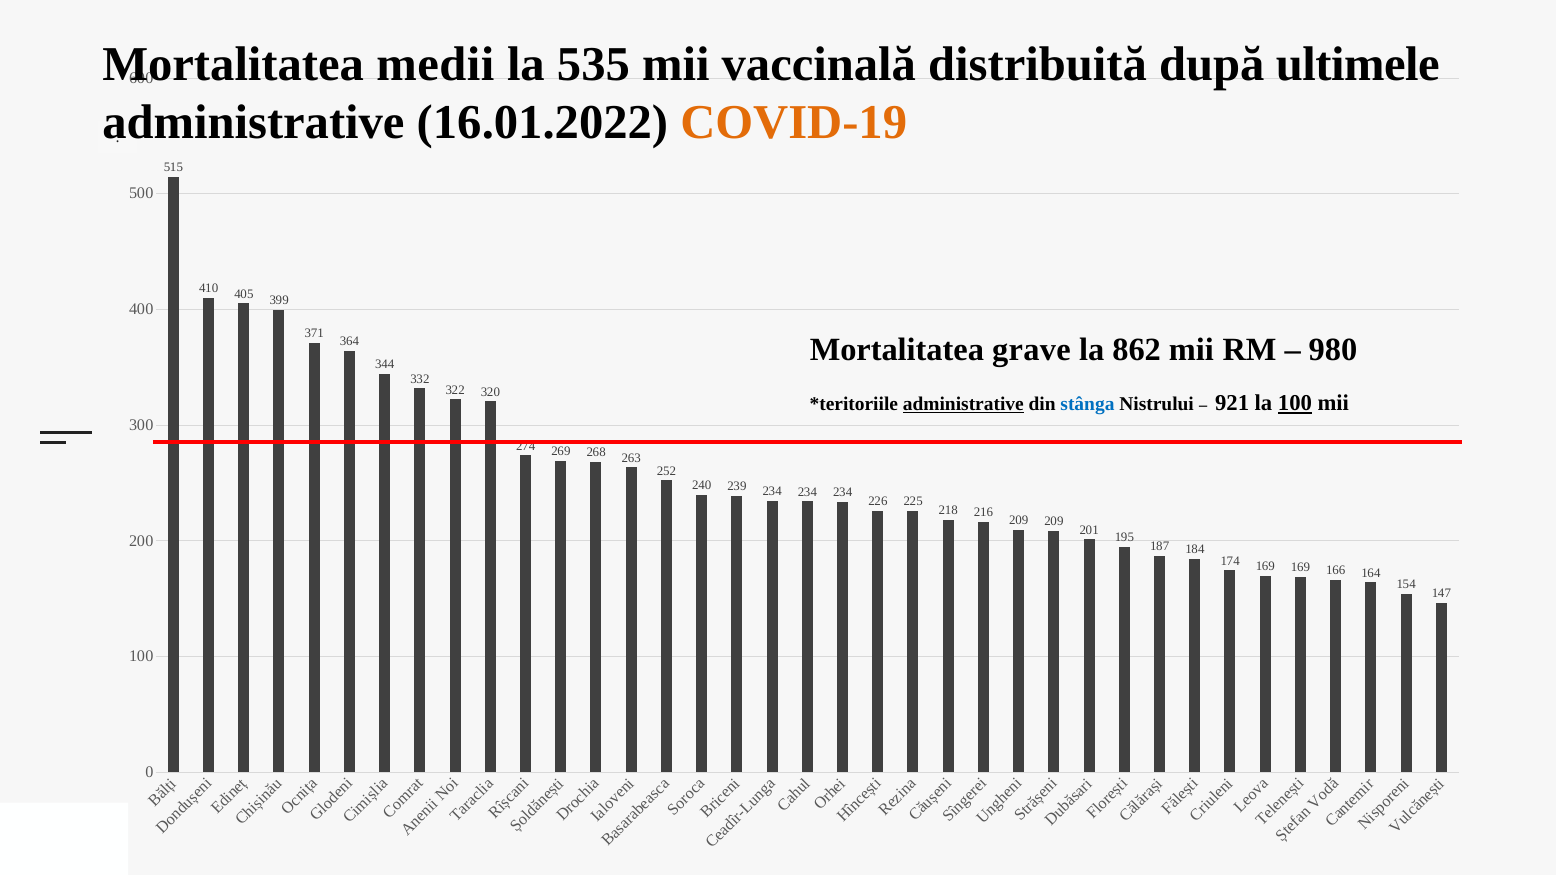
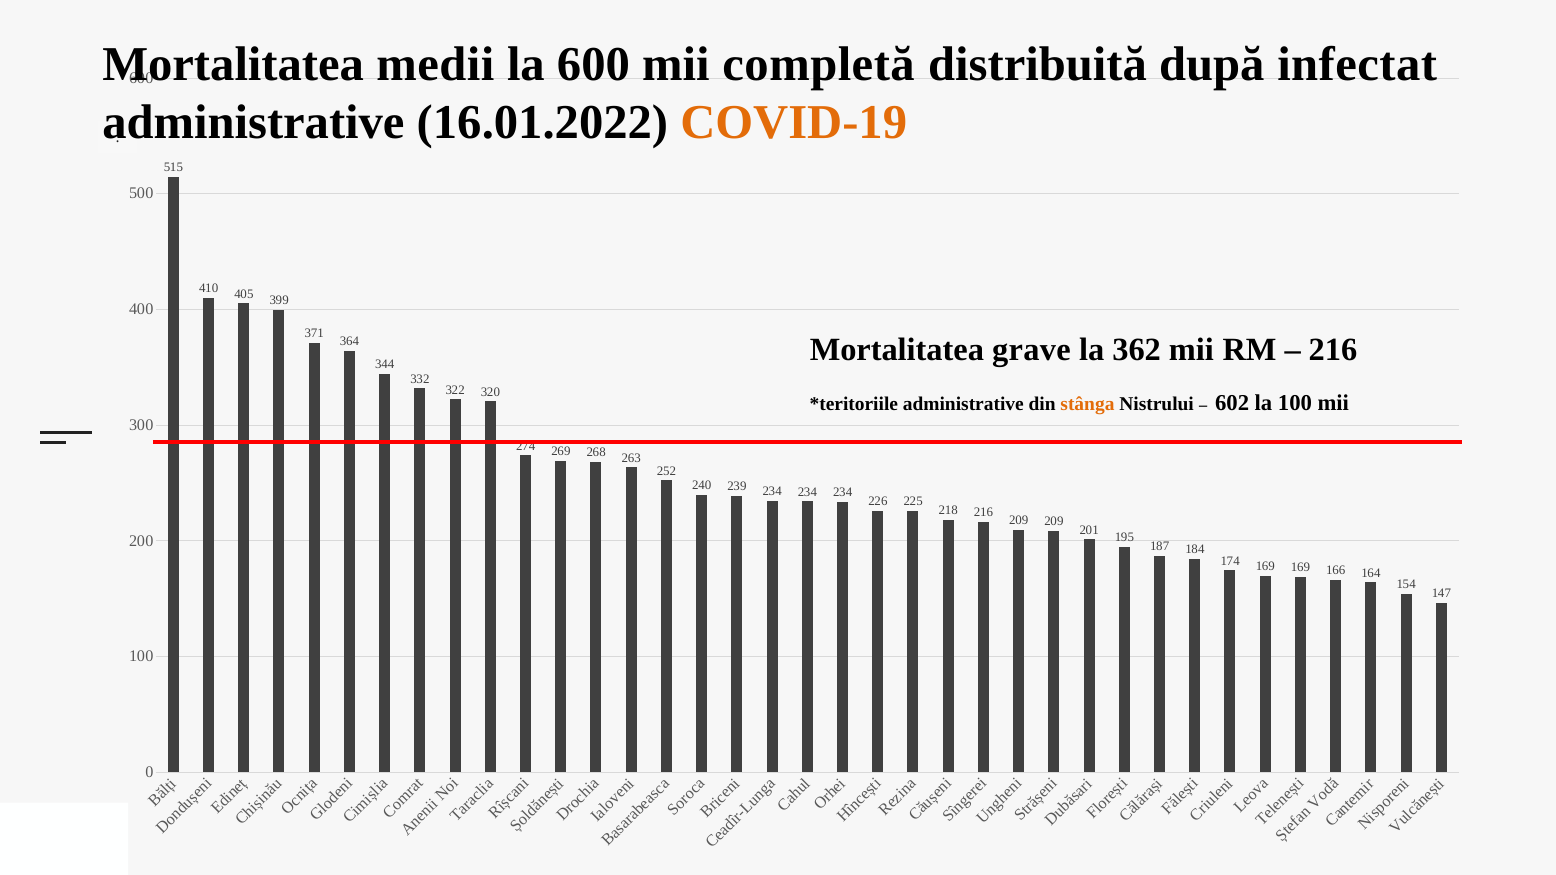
la 535: 535 -> 600 (593, 64)
vaccinală: vaccinală -> completă (819, 64)
ultimele: ultimele -> infectat (1357, 64)
862: 862 -> 362 (1137, 350)
980: 980 -> 216 (1333, 350)
administrative underline: present -> none (963, 405)
stânga colour: blue -> orange (1087, 405)
921: 921 -> 602 (1232, 403)
100 underline: present -> none (1295, 403)
